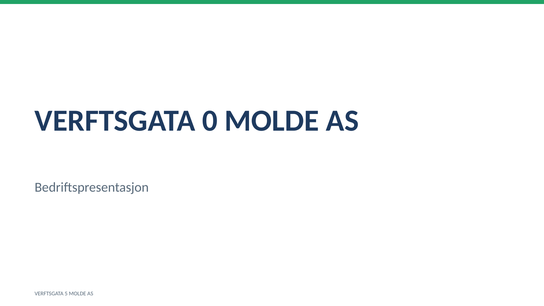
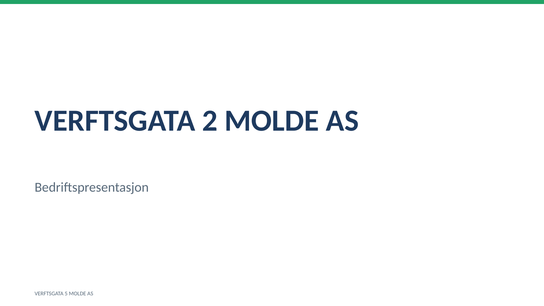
0: 0 -> 2 (210, 121)
